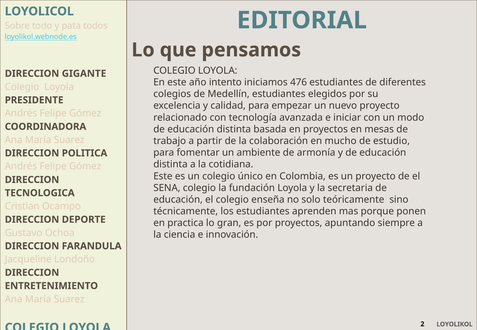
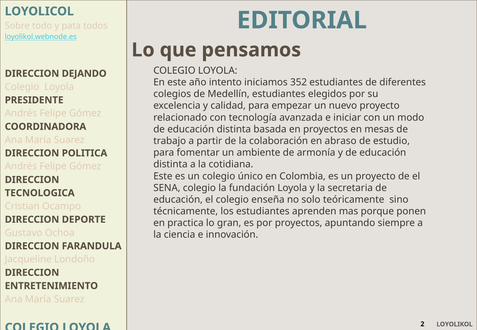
GIGANTE: GIGANTE -> DEJANDO (84, 74)
476: 476 -> 352 (299, 82)
mucho: mucho -> abraso (341, 141)
